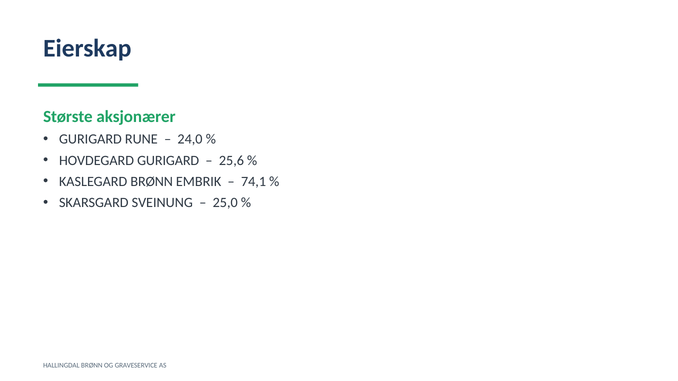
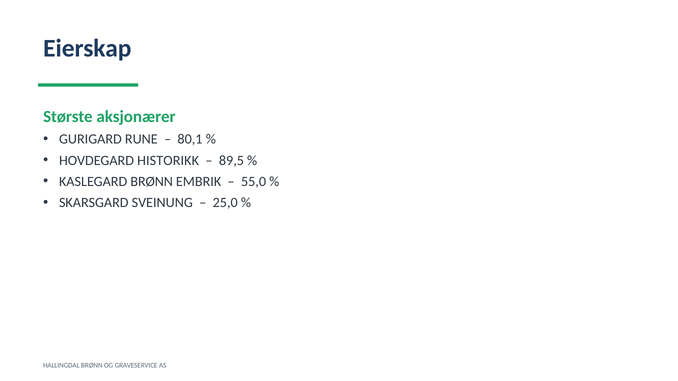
24,0: 24,0 -> 80,1 (190, 139)
HOVDEGARD GURIGARD: GURIGARD -> HISTORIKK (168, 161)
25,6: 25,6 -> 89,5 (231, 161)
74,1: 74,1 -> 55,0 (254, 182)
